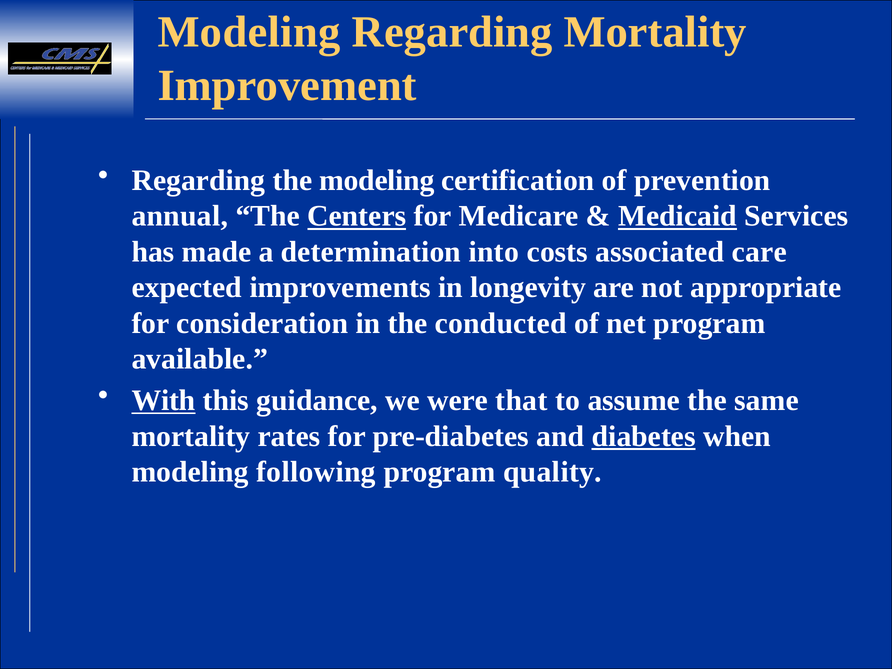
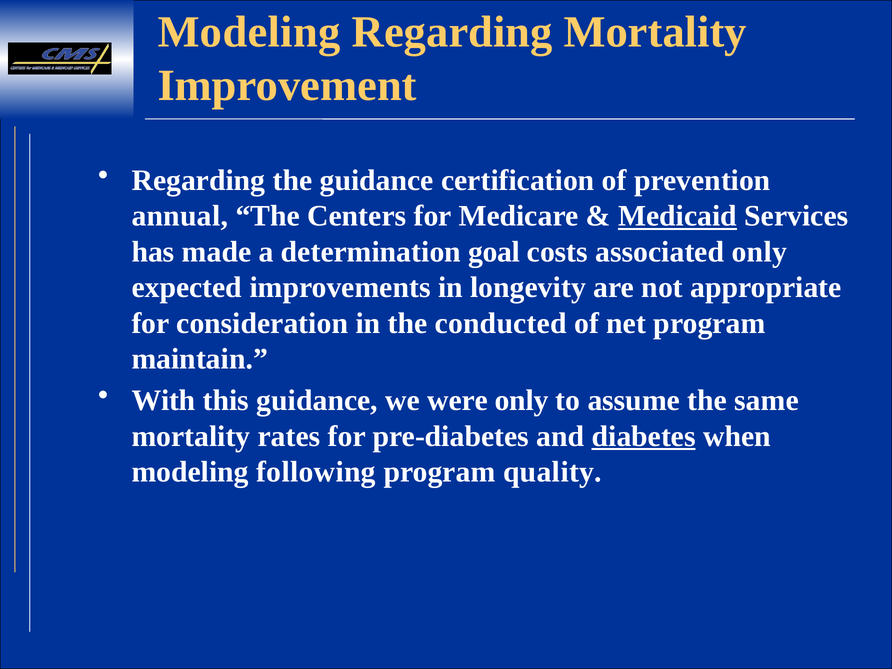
the modeling: modeling -> guidance (377, 180)
Centers underline: present -> none (357, 216)
into: into -> goal (494, 252)
associated care: care -> only (759, 252)
available: available -> maintain (200, 359)
With underline: present -> none (164, 401)
were that: that -> only (522, 401)
